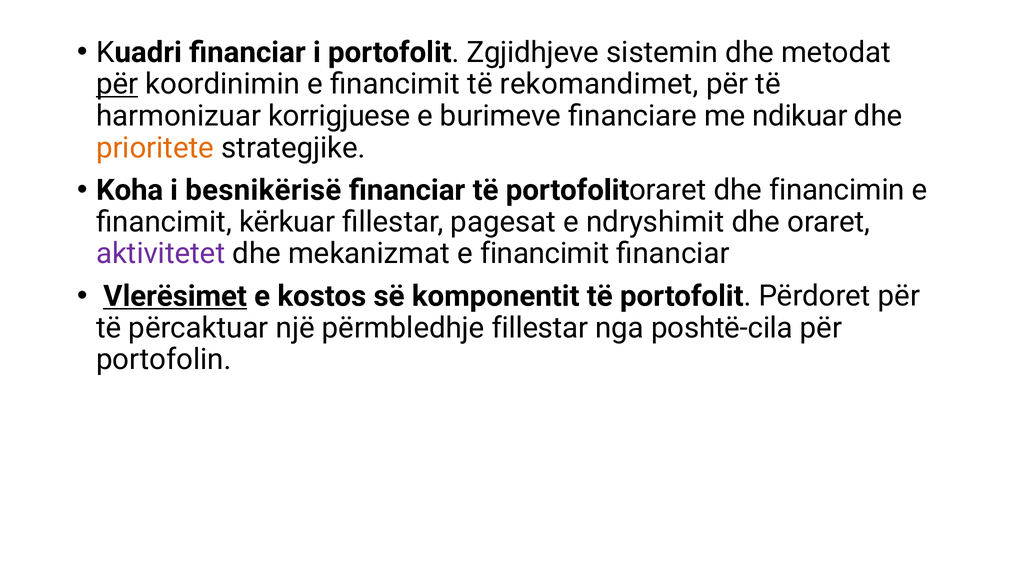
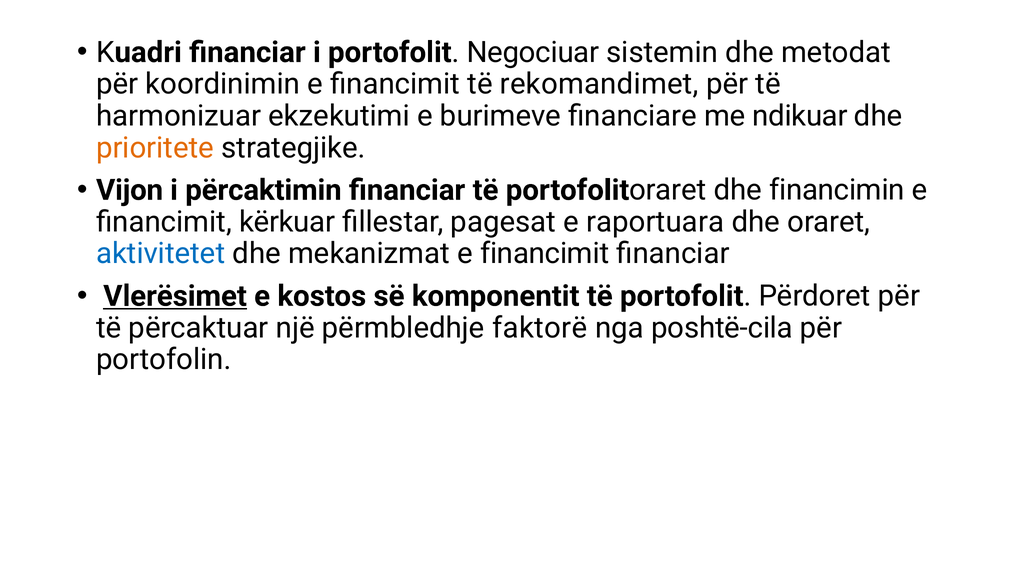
Zgjidhjeve: Zgjidhjeve -> Negociuar (533, 52)
për underline: present -> none (117, 84)
korrigjuese: korrigjuese -> ekzekutimi (339, 116)
Koha: Koha -> Vijon (130, 190)
besnikërisë: besnikërisë -> përcaktimin (263, 190)
ndryshimit: ndryshimit -> raportuara (655, 222)
aktivitetet colour: purple -> blue (161, 254)
përmbledhje fillestar: fillestar -> faktorë (540, 328)
